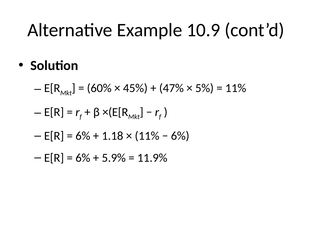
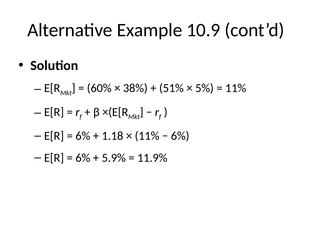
45%: 45% -> 38% (135, 88)
47%: 47% -> 51% (171, 88)
